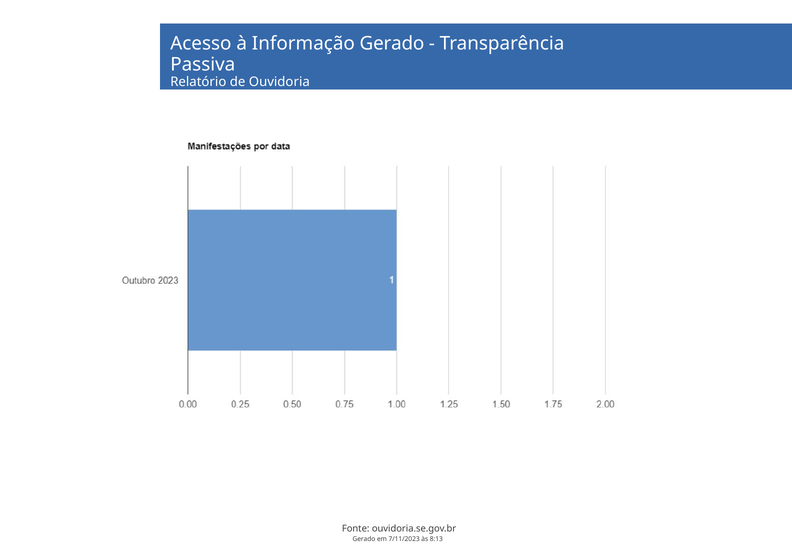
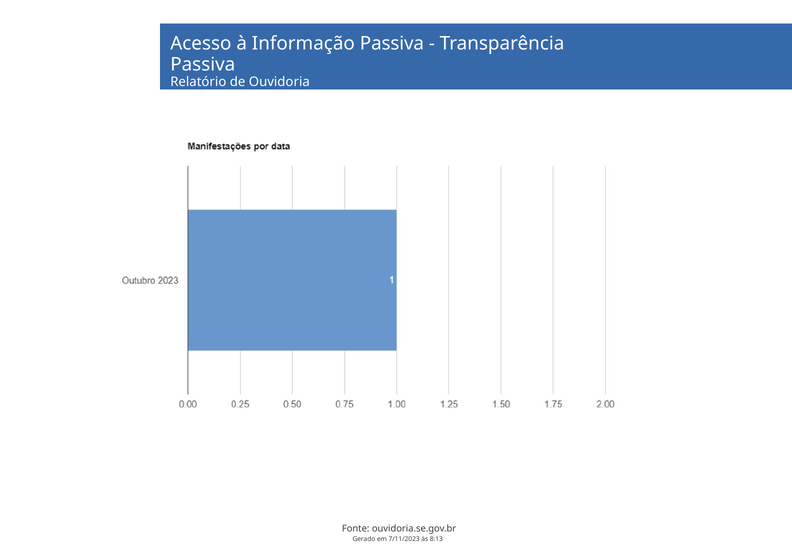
Informação Gerado: Gerado -> Passiva (392, 44)
